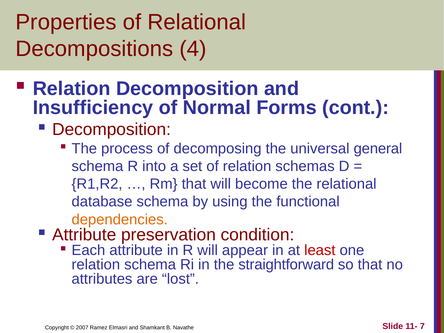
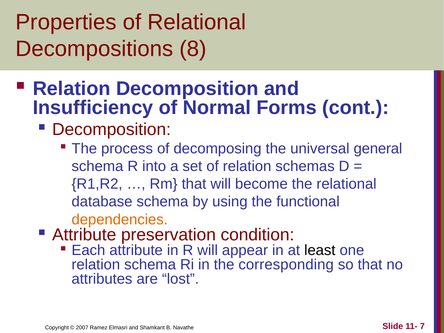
4: 4 -> 8 (193, 49)
least colour: red -> black (320, 250)
straightforward: straightforward -> corresponding (286, 265)
